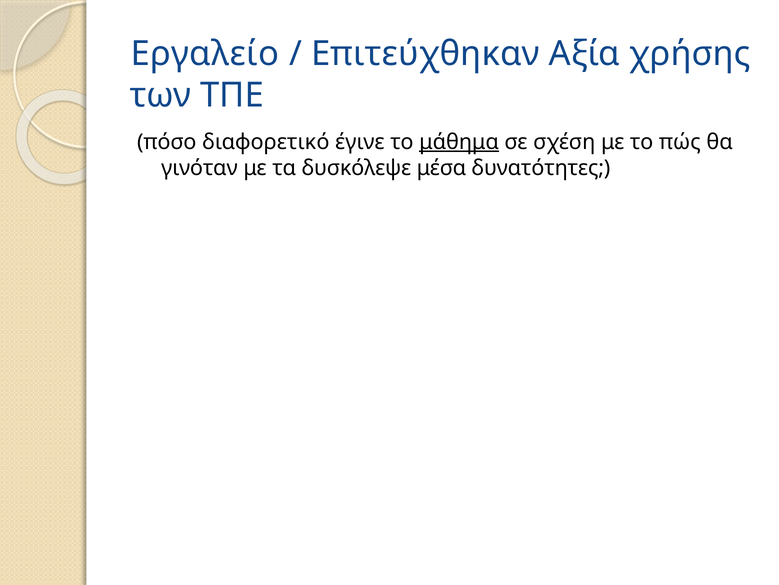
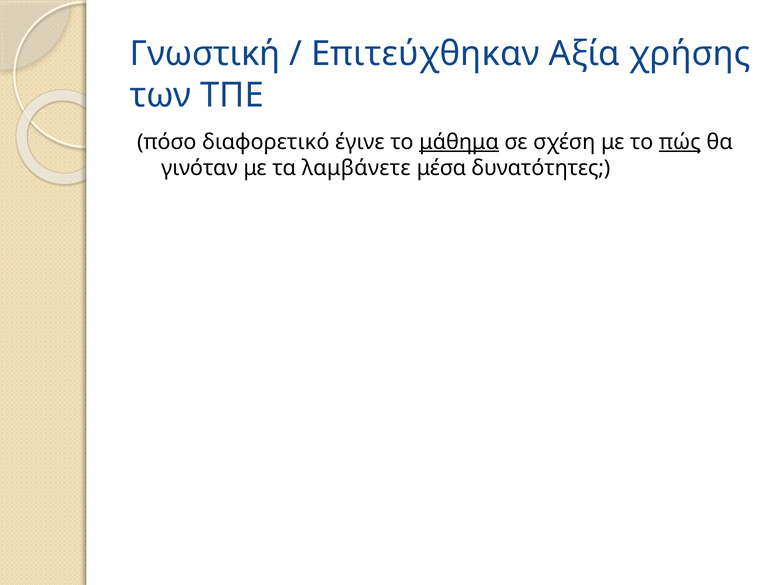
Εργαλείο: Εργαλείο -> Γνωστική (205, 54)
πώς underline: none -> present (680, 142)
δυσκόλεψε: δυσκόλεψε -> λαμβάνετε (356, 168)
